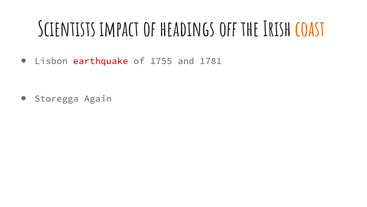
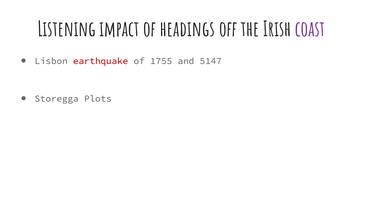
Scientists: Scientists -> Listening (67, 29)
coast colour: orange -> purple (310, 29)
1781: 1781 -> 5147 (211, 61)
Again: Again -> Plots (98, 98)
